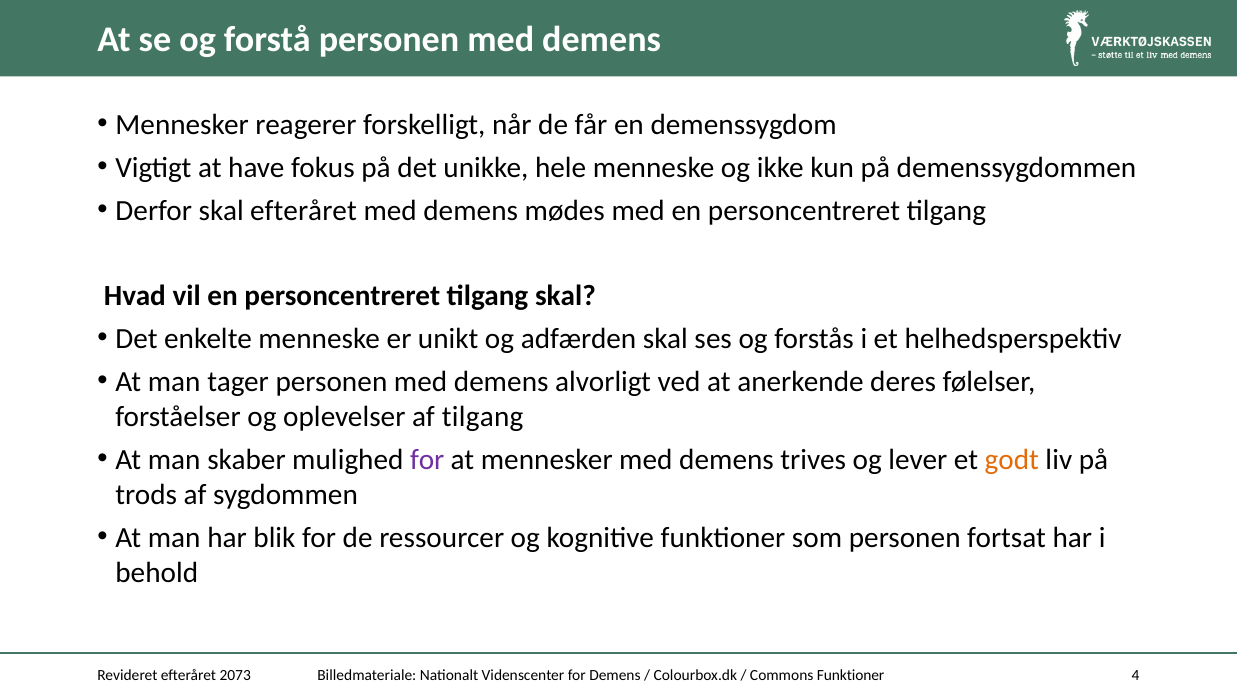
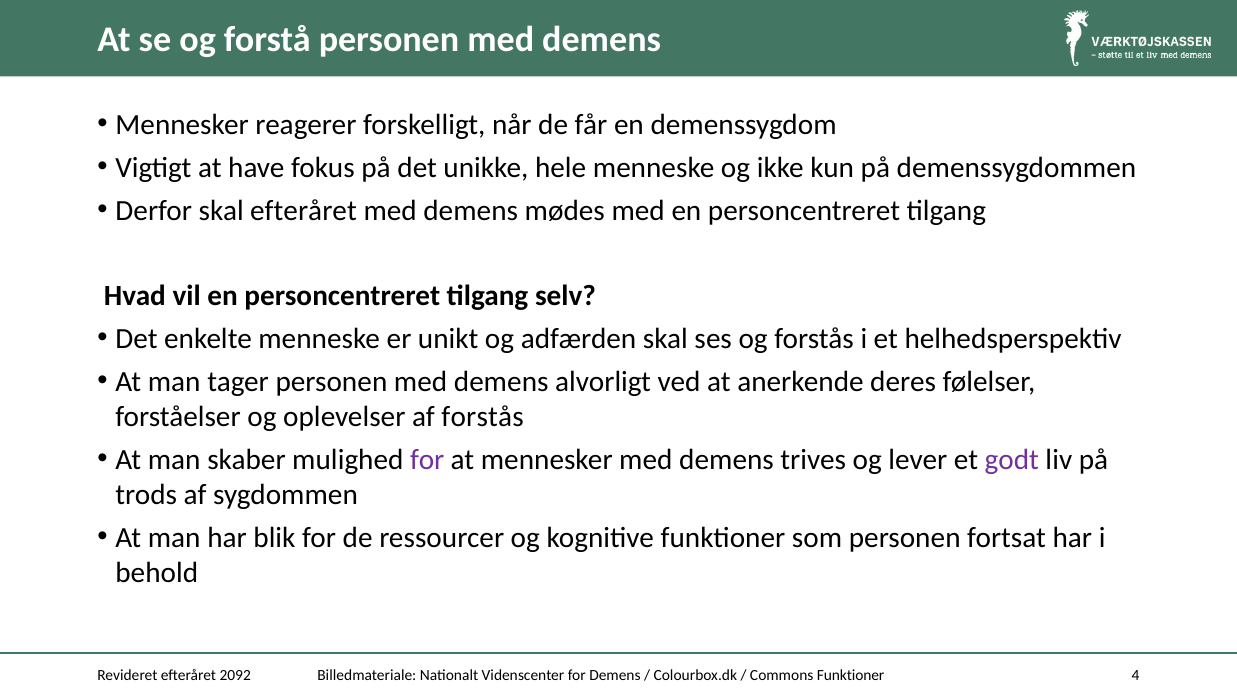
tilgang skal: skal -> selv (565, 296)
af tilgang: tilgang -> forstås (483, 417)
godt colour: orange -> purple (1012, 459)
2073: 2073 -> 2092 (235, 675)
